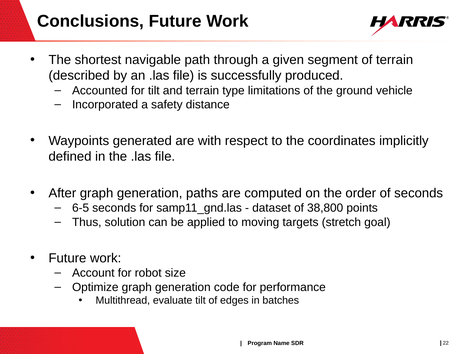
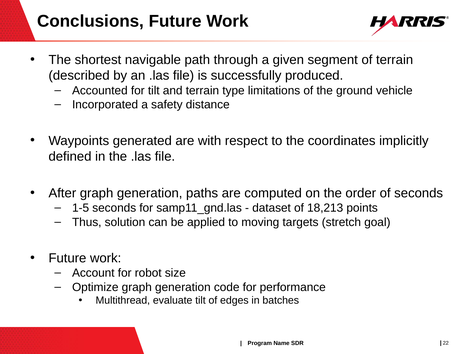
6-5: 6-5 -> 1-5 (81, 208)
38,800: 38,800 -> 18,213 (325, 208)
